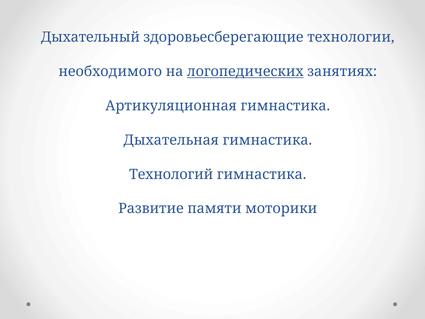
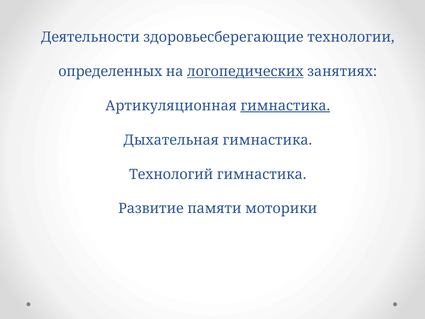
Дыхательный: Дыхательный -> Деятельности (90, 37)
необходимого: необходимого -> определенных (110, 72)
гимнастика underline: none -> present (285, 106)
